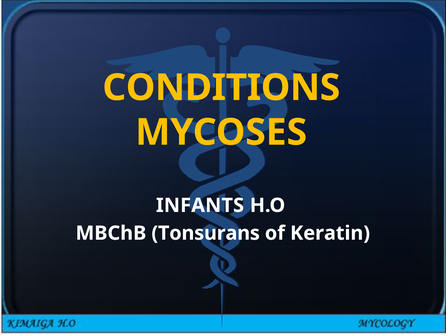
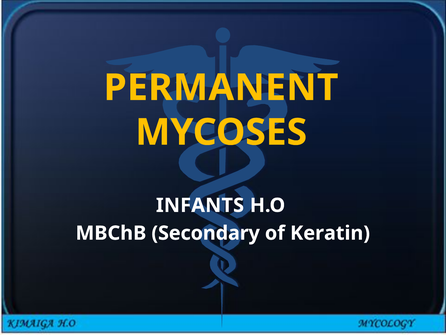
CONDITIONS: CONDITIONS -> PERMANENT (221, 88)
Tonsurans: Tonsurans -> Secondary (206, 233)
